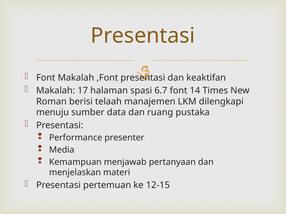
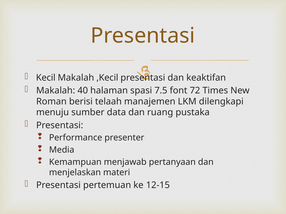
Font: Font -> Kecil (46, 78)
,Font: ,Font -> ,Kecil (107, 78)
17: 17 -> 40 (83, 91)
6.7: 6.7 -> 7.5 (161, 91)
14: 14 -> 72 (195, 91)
